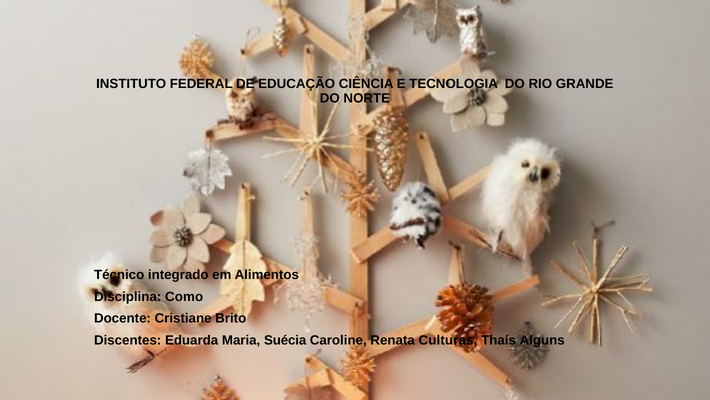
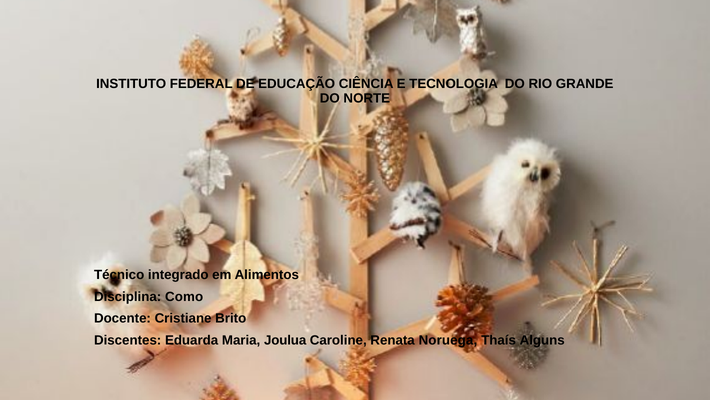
Suécia: Suécia -> Joulua (285, 340)
Culturas: Culturas -> Noruega (448, 340)
